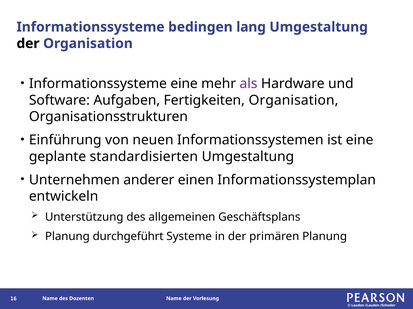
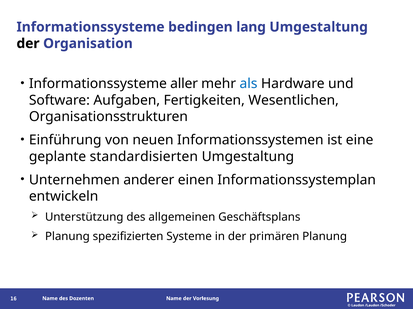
Informationssysteme eine: eine -> aller (184, 84)
als colour: purple -> blue (249, 84)
Fertigkeiten Organisation: Organisation -> Wesentlichen (294, 100)
durchgeführt: durchgeführt -> spezifizierten (128, 237)
